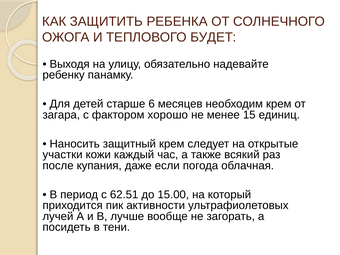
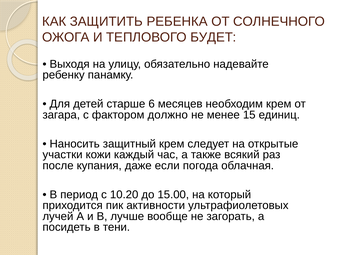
хорошо: хорошо -> должно (168, 115)
62.51: 62.51 -> 10.20 (124, 195)
